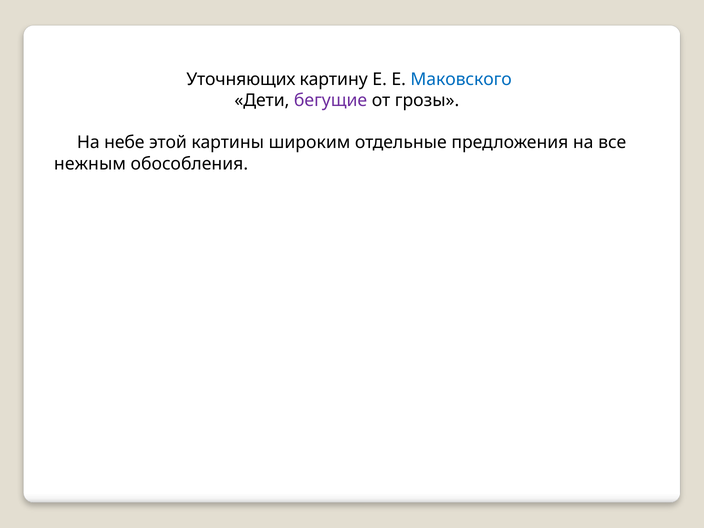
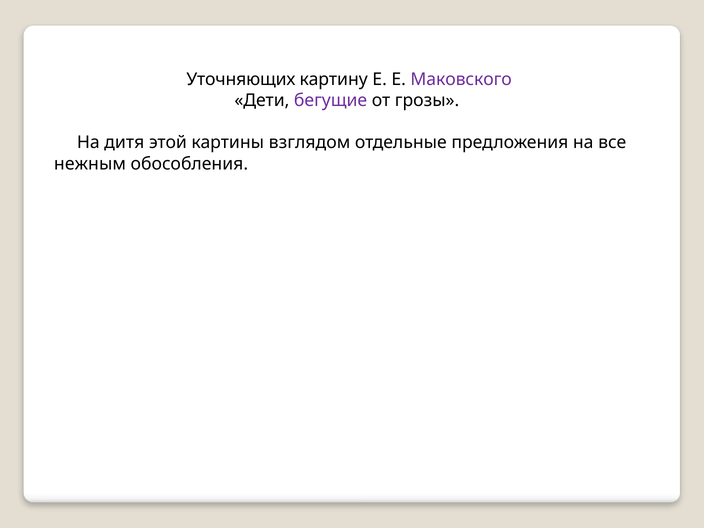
Маковского colour: blue -> purple (461, 79)
небе: небе -> дитя (124, 143)
широким: широким -> взглядом (309, 143)
